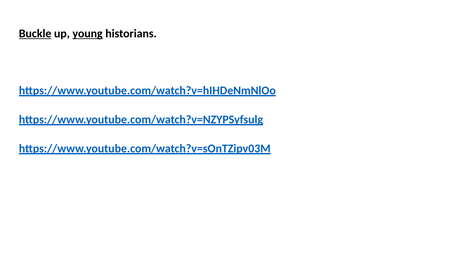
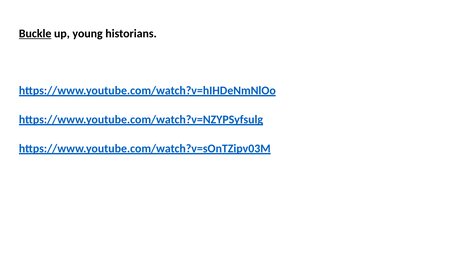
young underline: present -> none (88, 33)
